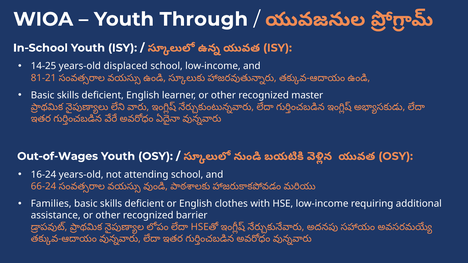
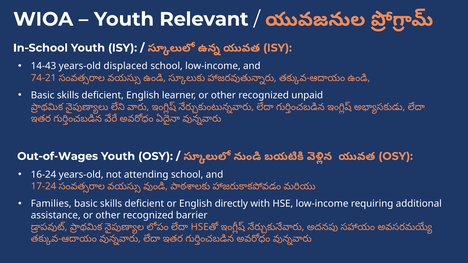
Through: Through -> Relevant (204, 19)
14-25: 14-25 -> 14-43 (43, 66)
81-21: 81-21 -> 74-21 (43, 78)
master: master -> unpaid (307, 95)
66-24: 66-24 -> 17-24 (43, 186)
clothes: clothes -> directly (231, 204)
